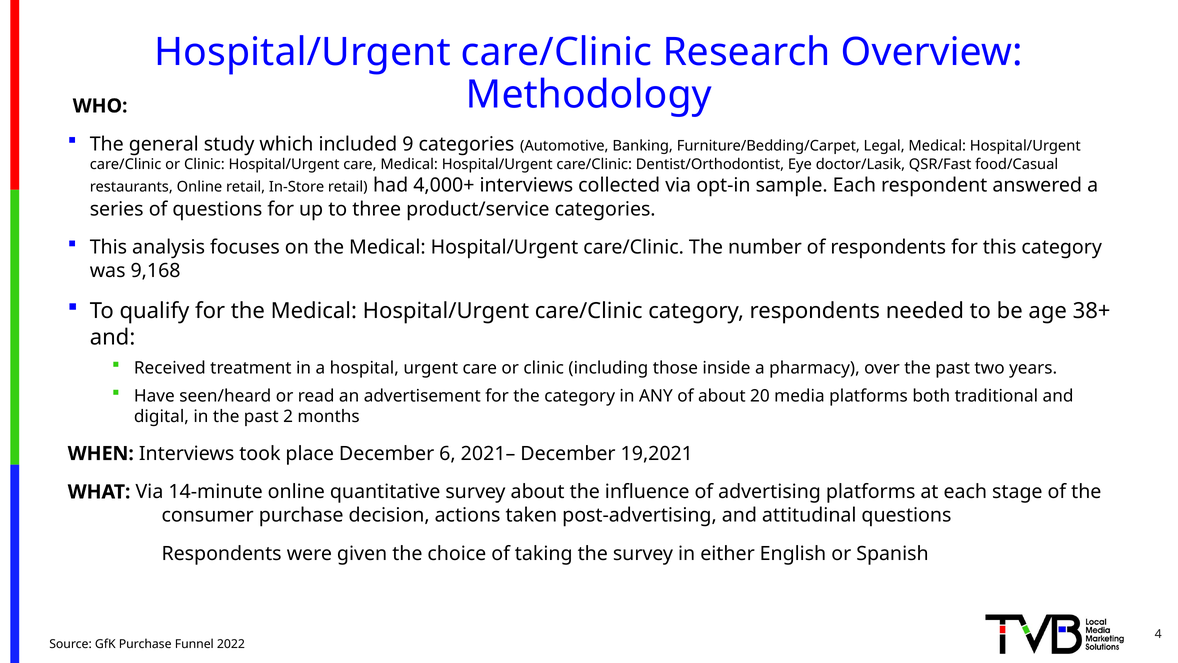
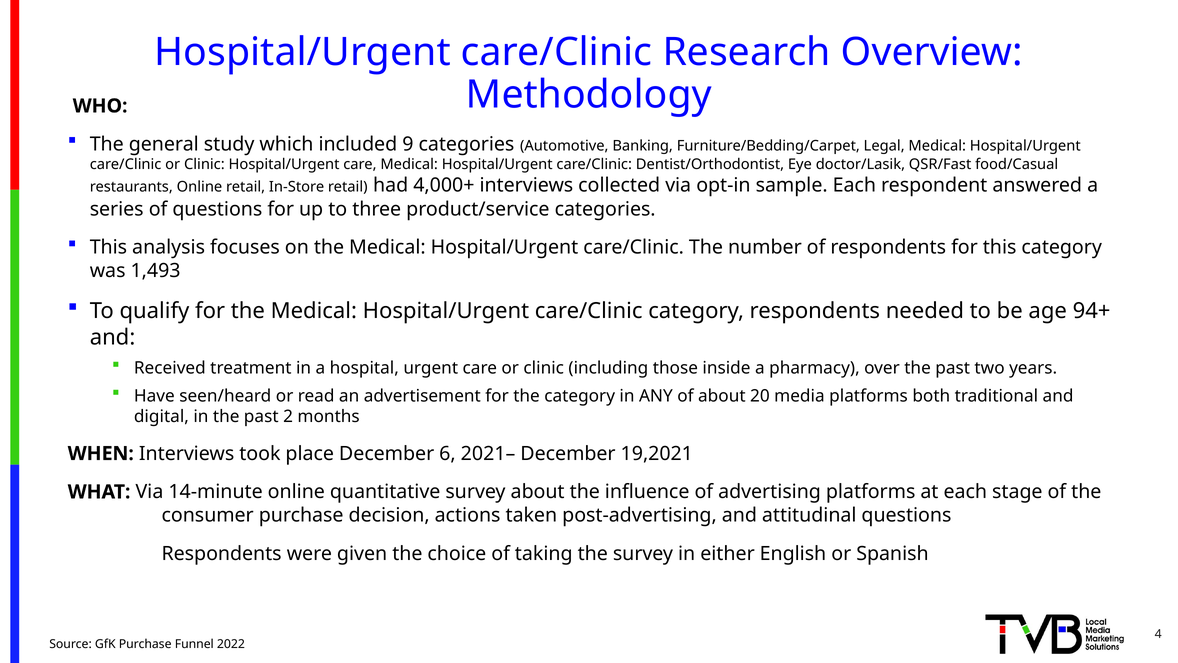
9,168: 9,168 -> 1,493 (156, 271)
38+: 38+ -> 94+ (1092, 311)
